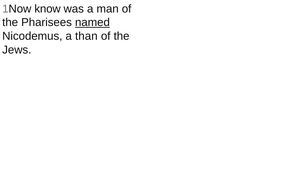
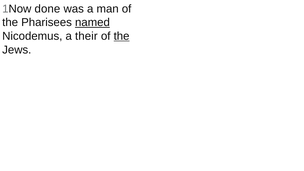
know: know -> done (47, 9)
than: than -> their (86, 36)
the underline: none -> present (122, 36)
